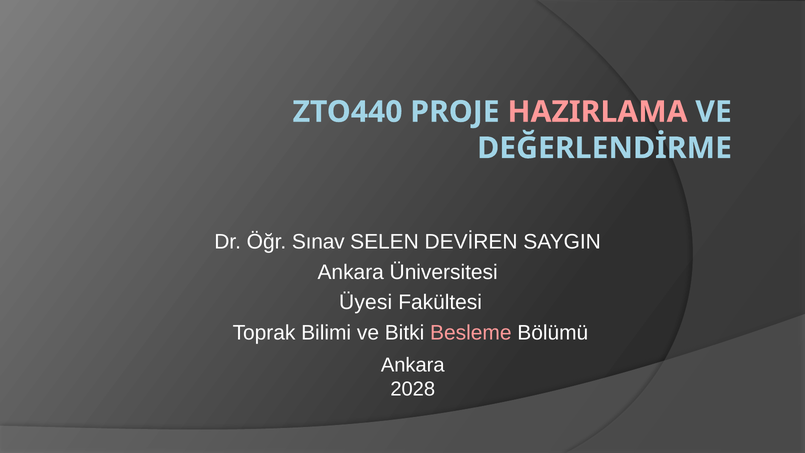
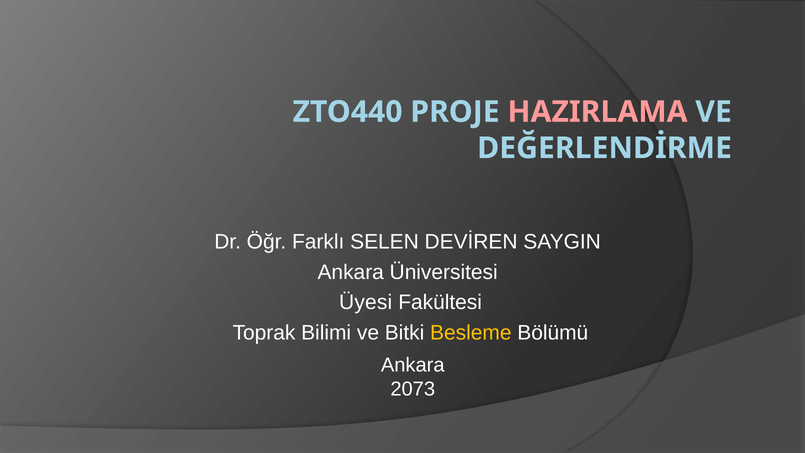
Sınav: Sınav -> Farklı (318, 242)
Besleme colour: pink -> yellow (471, 332)
2028: 2028 -> 2073 (413, 389)
